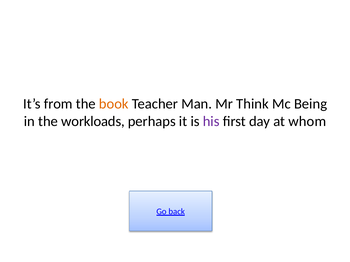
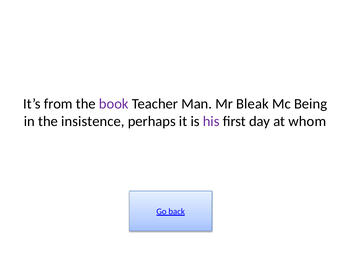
book colour: orange -> purple (114, 104)
Think: Think -> Bleak (252, 104)
workloads: workloads -> insistence (93, 122)
